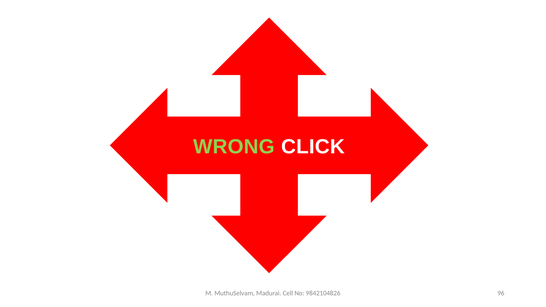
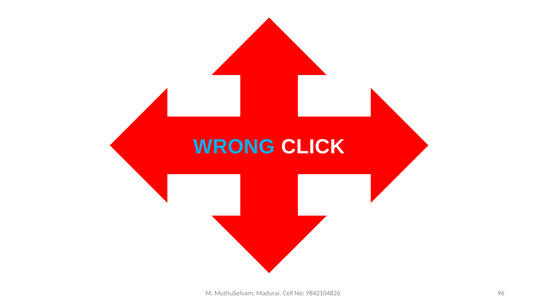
WRONG colour: light green -> light blue (234, 147)
